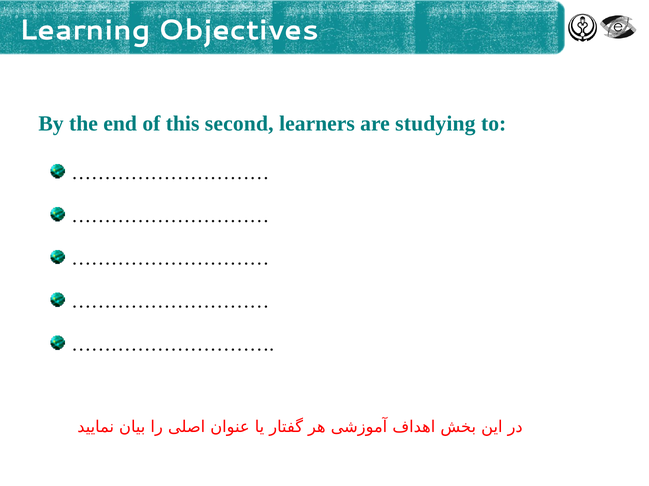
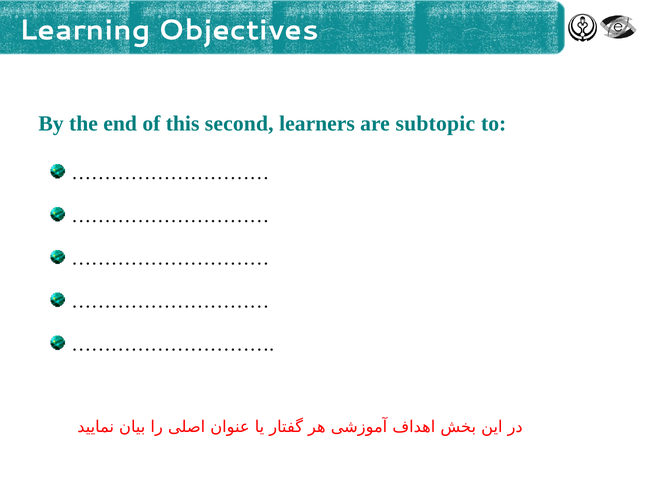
studying: studying -> subtopic (435, 124)
